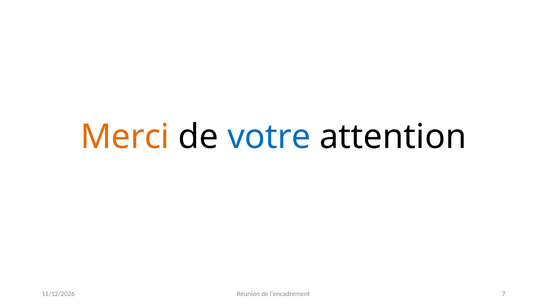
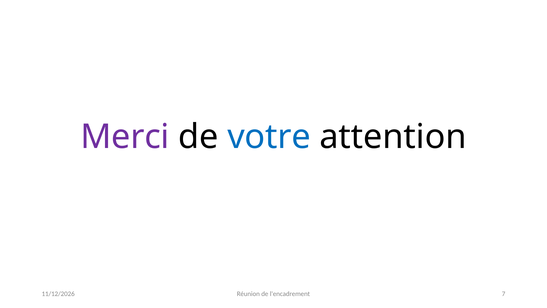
Merci colour: orange -> purple (125, 137)
